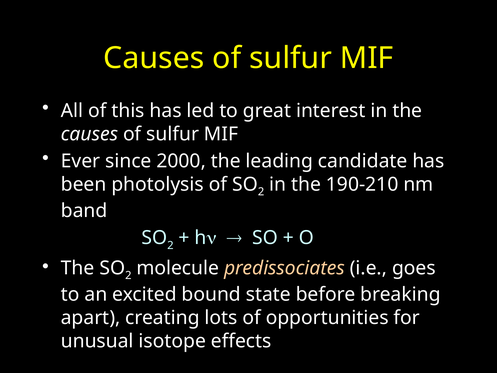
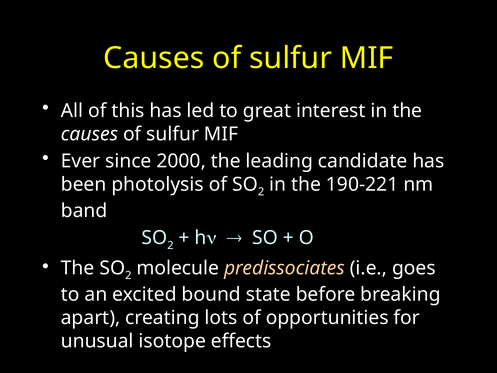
190-210: 190-210 -> 190-221 (362, 184)
